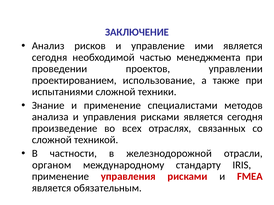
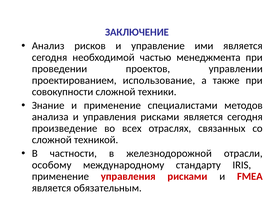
испытаниями: испытаниями -> совокупности (63, 92)
органом: органом -> особому (52, 165)
